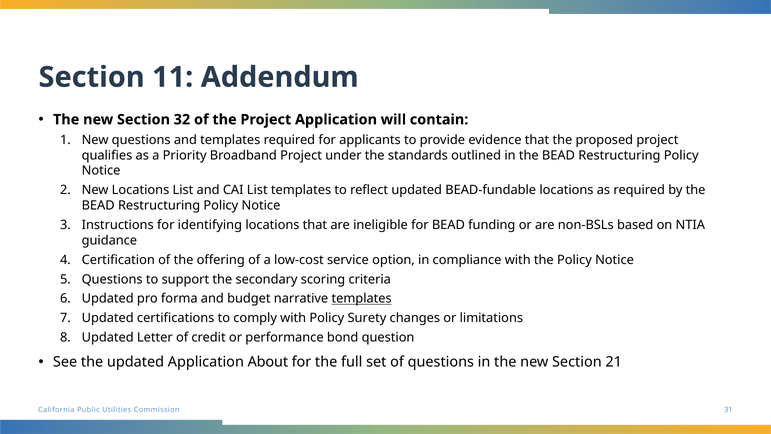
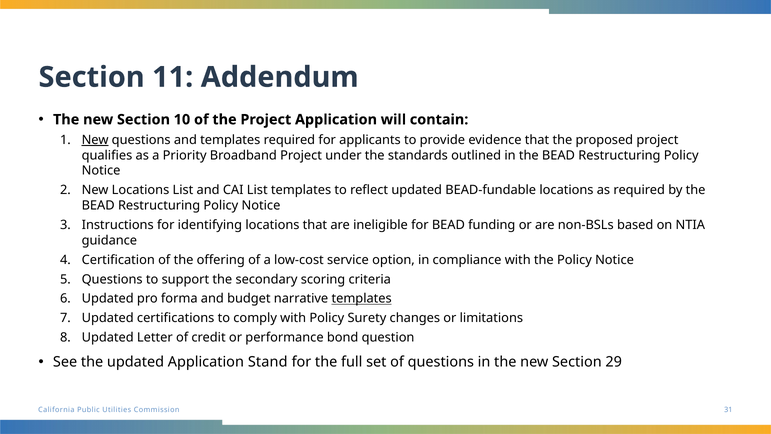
32: 32 -> 10 (182, 119)
New underline: none -> present (95, 140)
About: About -> Stand (268, 362)
21: 21 -> 29 (614, 362)
